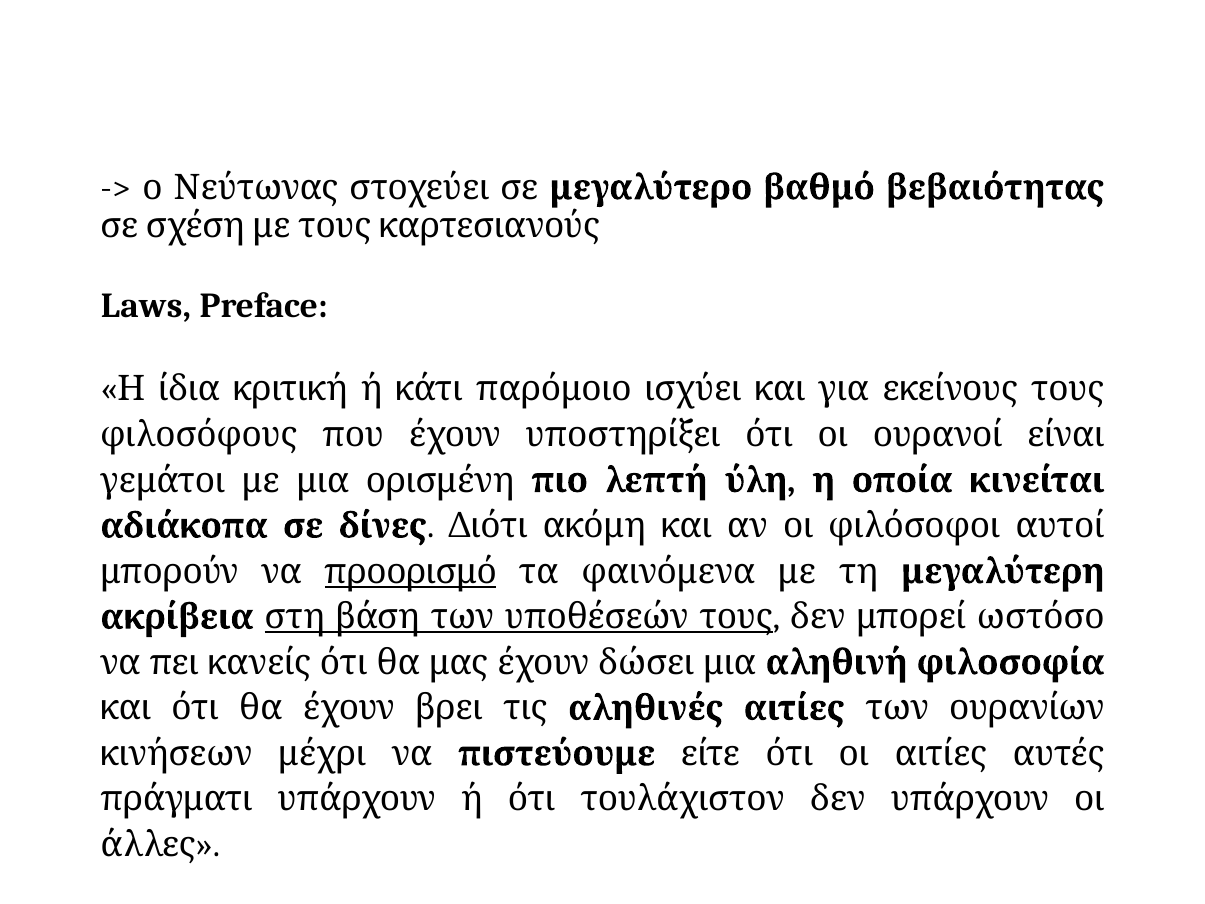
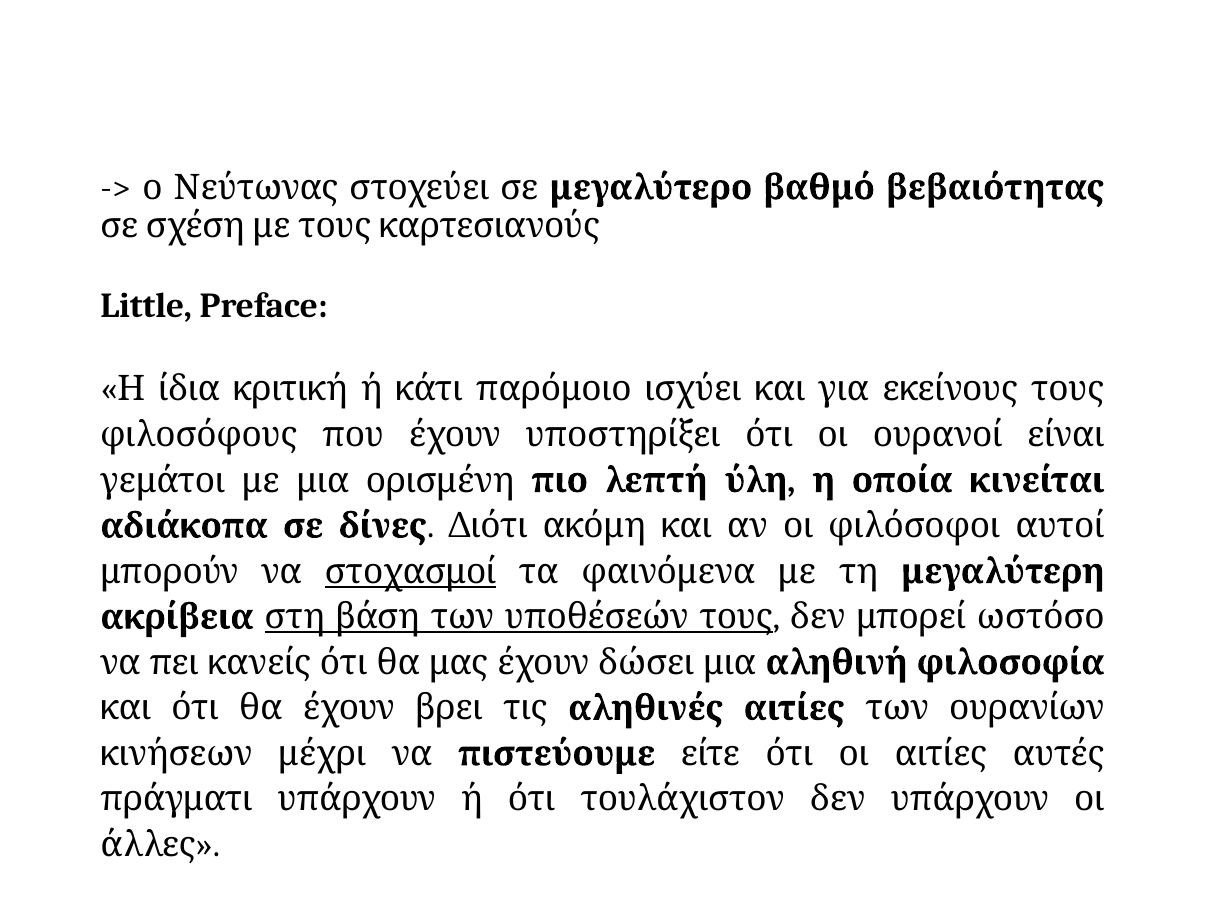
Laws: Laws -> Little (146, 306)
προορισμό: προορισμό -> στοχασμοί (410, 571)
